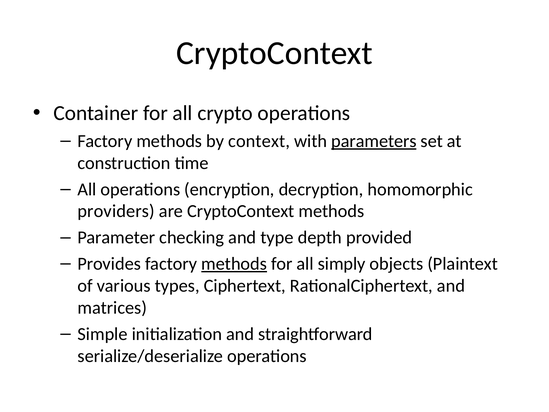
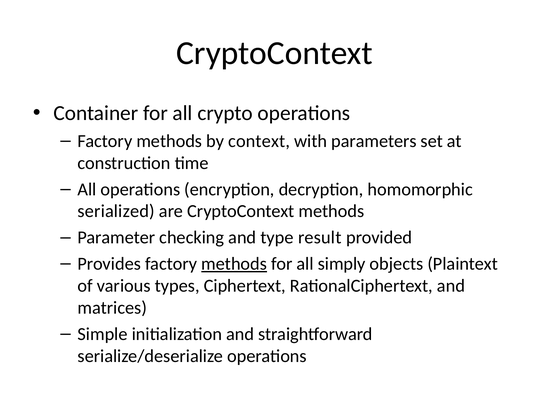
parameters underline: present -> none (374, 141)
providers: providers -> serialized (116, 211)
depth: depth -> result (320, 237)
